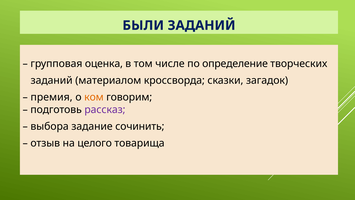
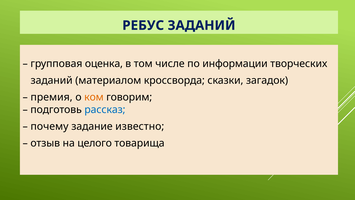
БЫЛИ: БЫЛИ -> РЕБУС (143, 25)
определение: определение -> информации (235, 64)
рассказ colour: purple -> blue (105, 109)
выбора: выбора -> почему (50, 126)
сочинить: сочинить -> известно (140, 126)
